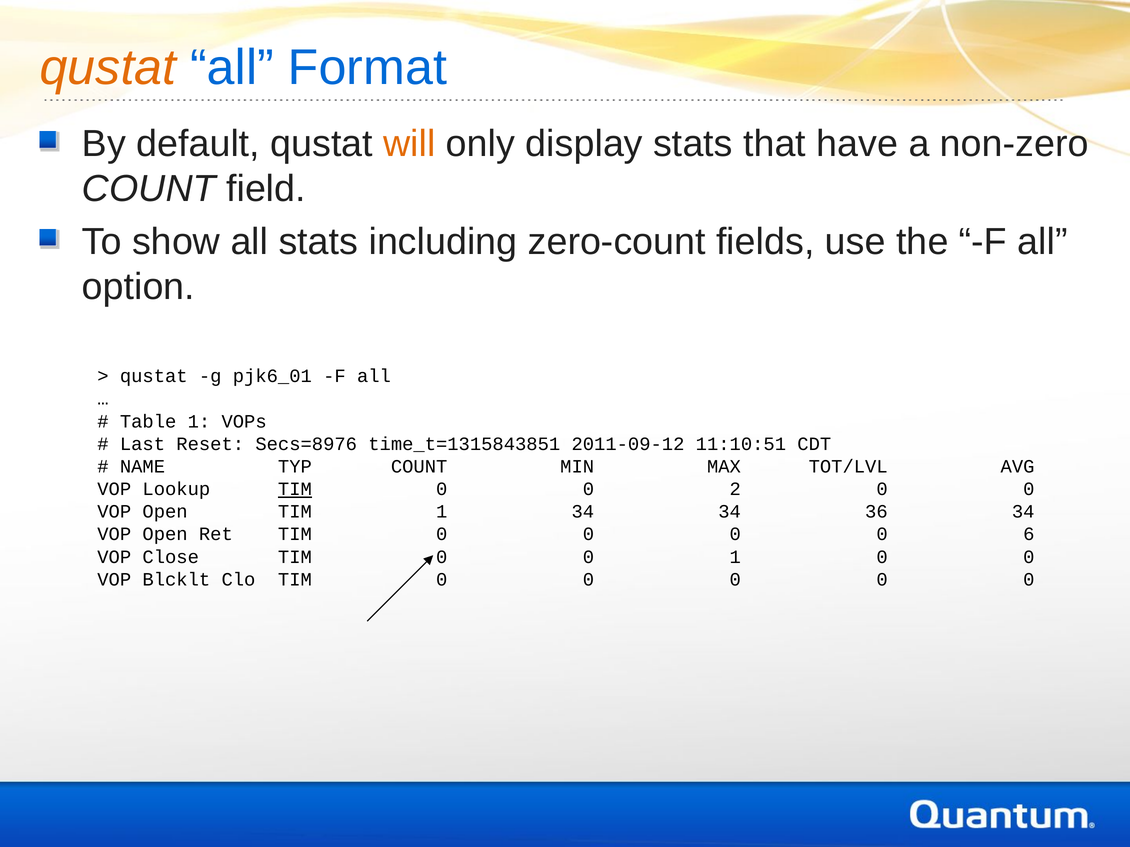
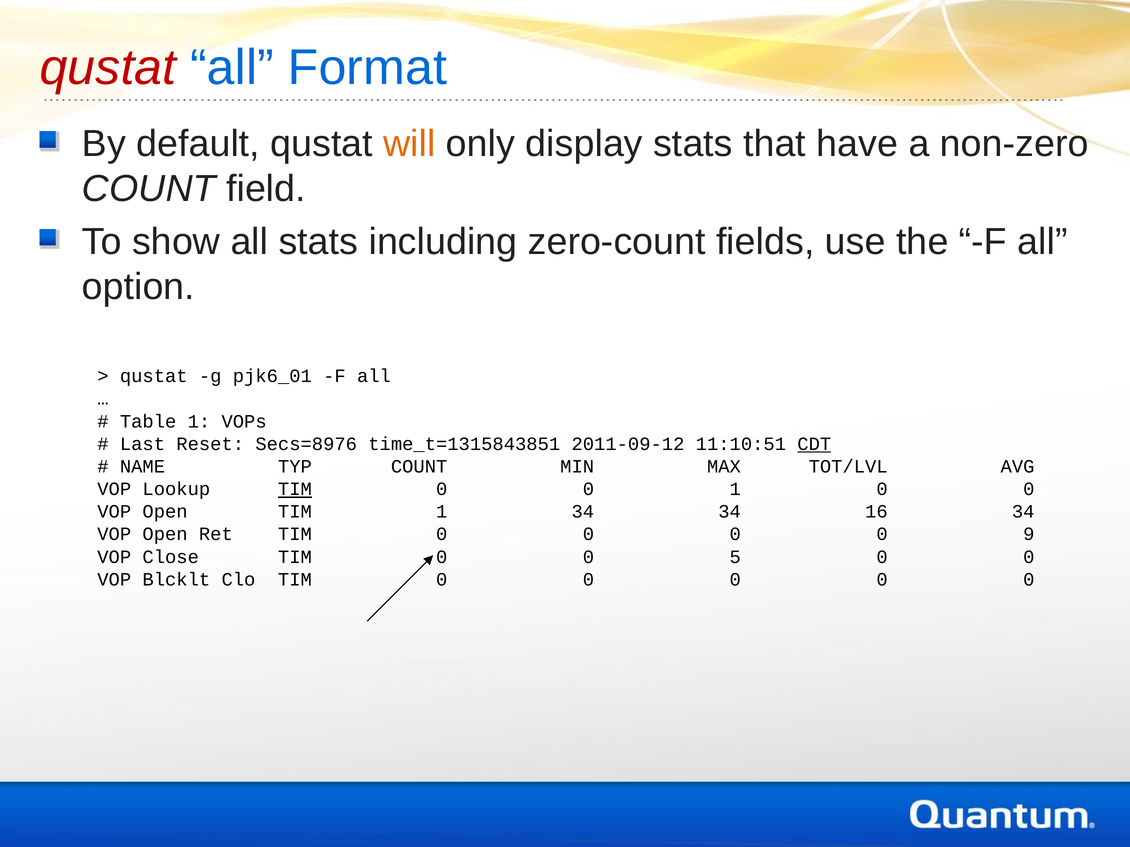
qustat colour: orange -> red (108, 68)
CDT underline: none -> present (814, 444)
0 2: 2 -> 1 (735, 489)
36: 36 -> 16 (876, 512)
6: 6 -> 9 (1029, 535)
0 1: 1 -> 5 (735, 557)
